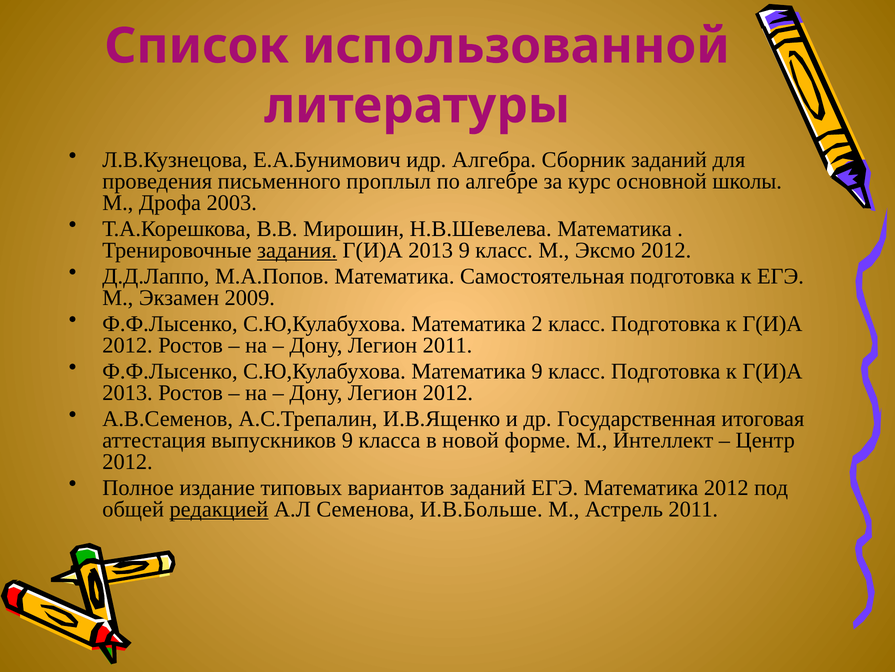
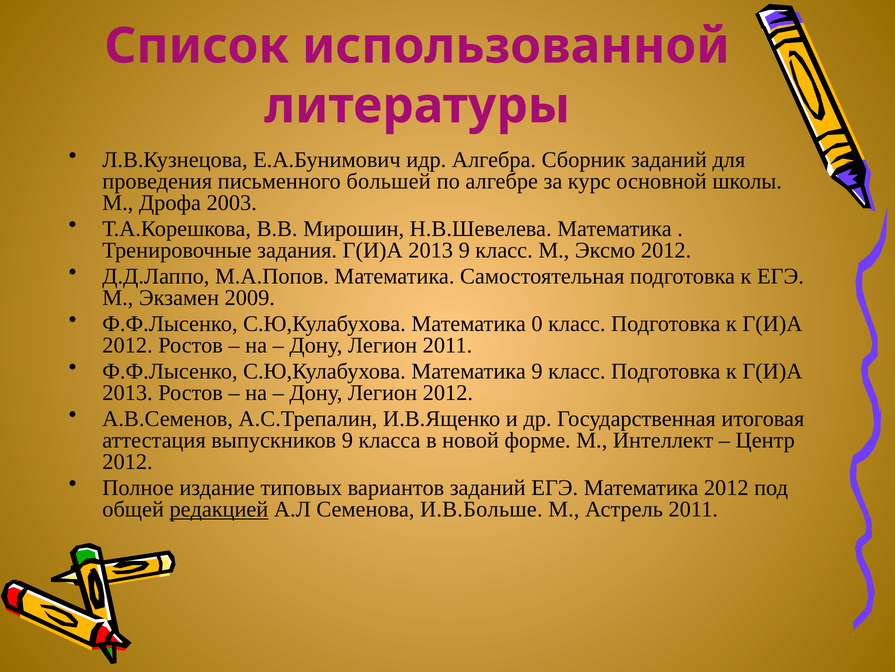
проплыл: проплыл -> большей (389, 181)
задания underline: present -> none (297, 250)
2: 2 -> 0 (537, 323)
